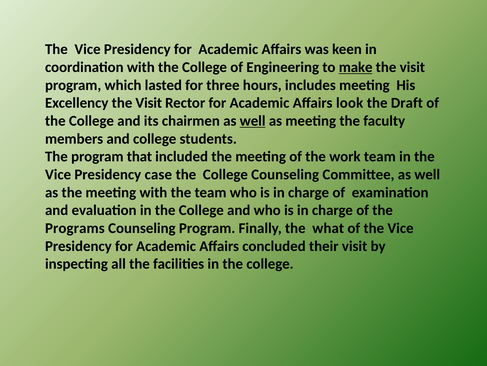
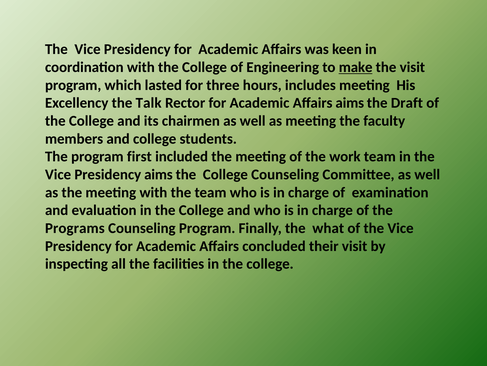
Excellency the Visit: Visit -> Talk (149, 103)
Affairs look: look -> aims (350, 103)
well underline: present -> none (253, 121)
that: that -> first (139, 156)
Presidency case: case -> aims (158, 174)
